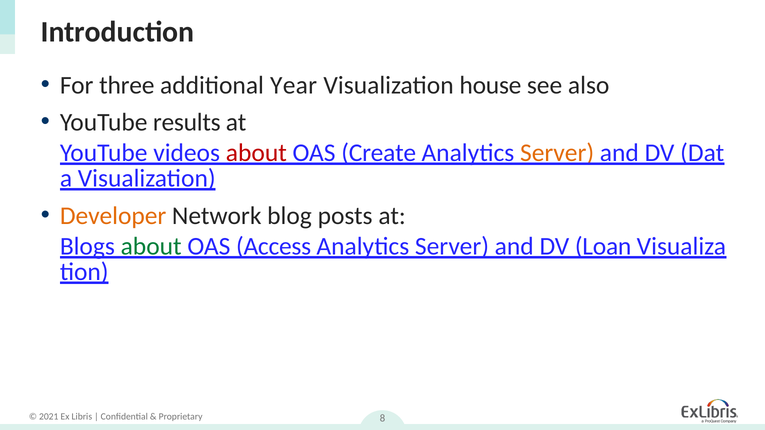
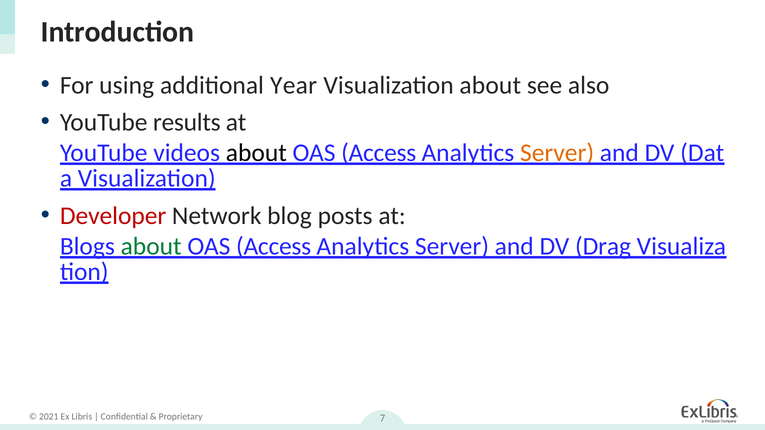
three: three -> using (127, 85)
Visualization house: house -> about (490, 85)
about colour: red -> black (256, 153)
Create: Create -> Access (379, 153)
Developer colour: orange -> red (113, 216)
Loan: Loan -> Drag (603, 247)
8: 8 -> 7 (383, 419)
